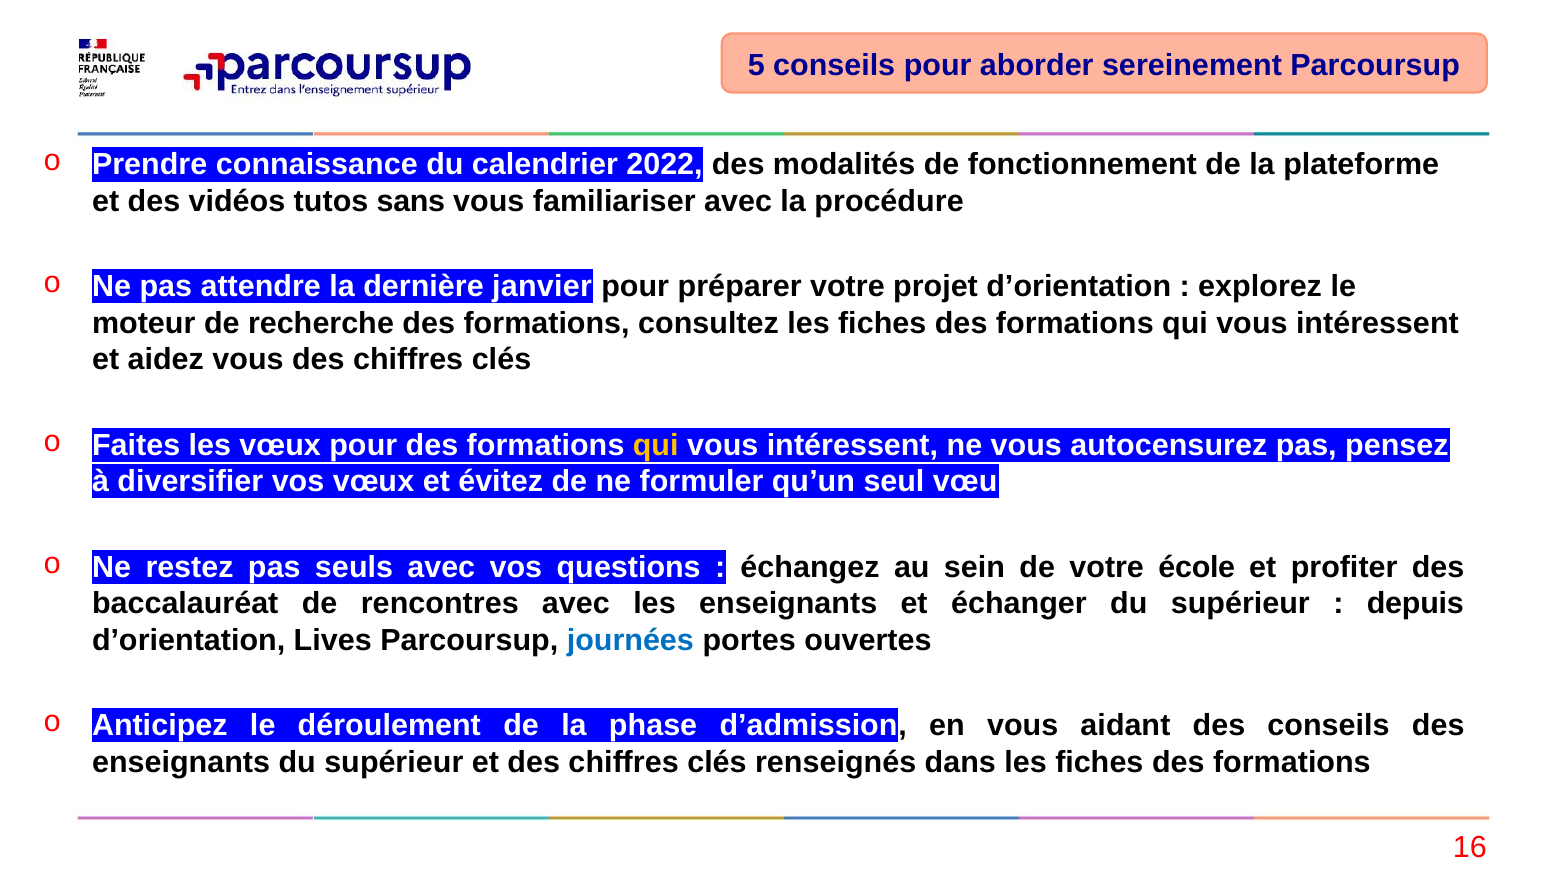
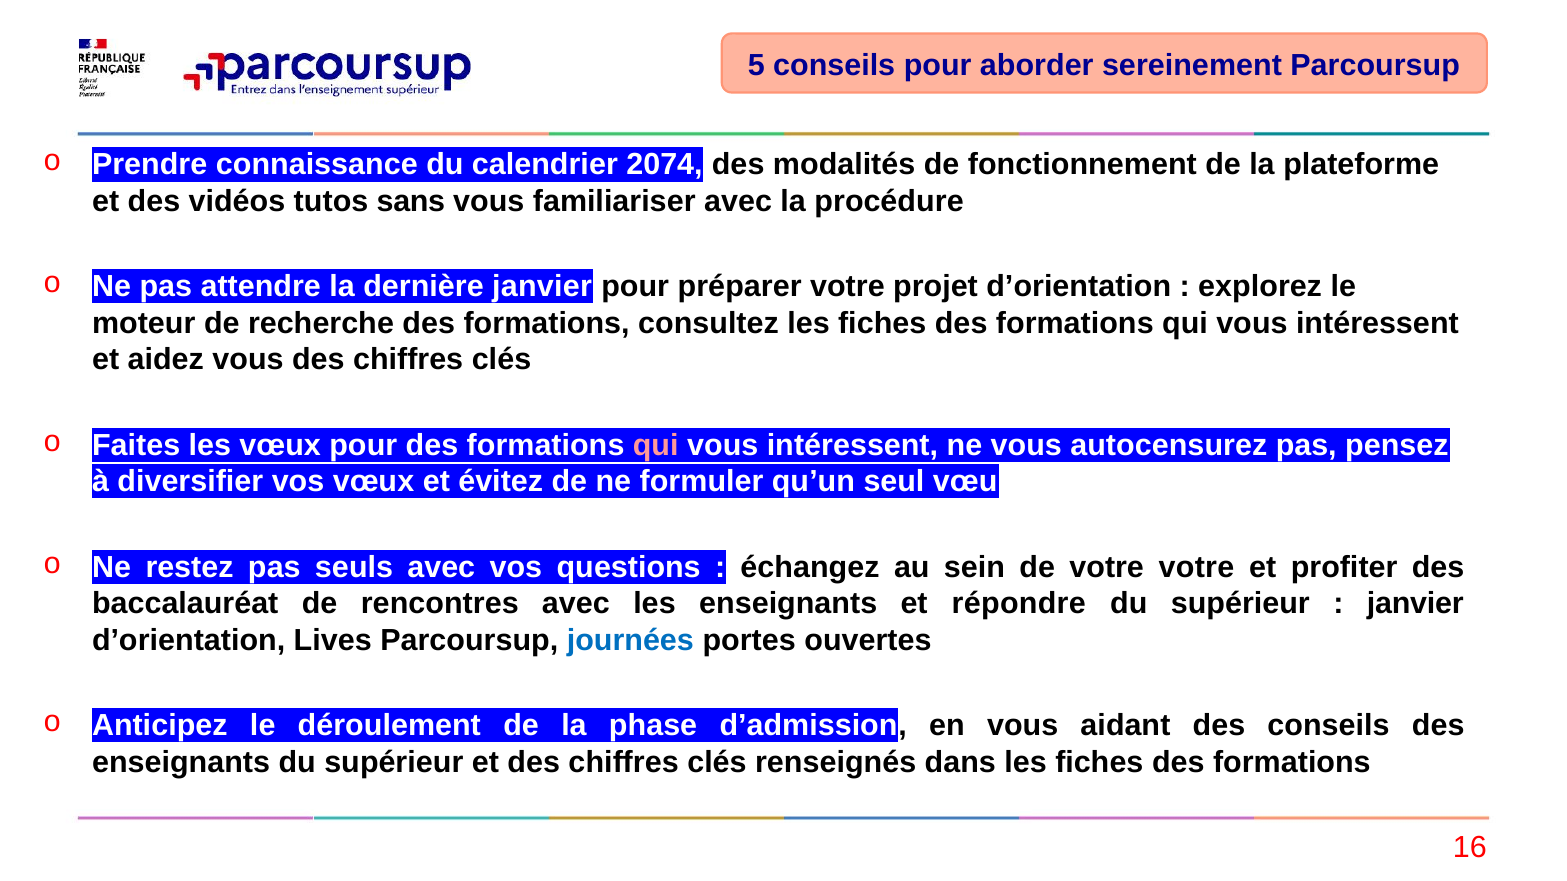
2022: 2022 -> 2074 (664, 165)
qui colour: yellow -> pink (656, 445)
votre école: école -> votre (1196, 567)
échanger: échanger -> répondre (1019, 604)
depuis: depuis -> janvier (1415, 604)
